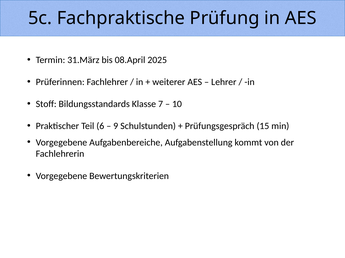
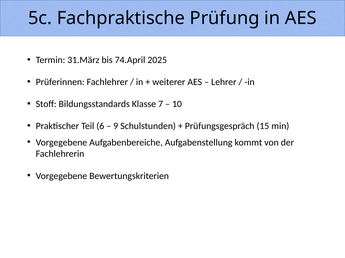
08.April: 08.April -> 74.April (130, 60)
